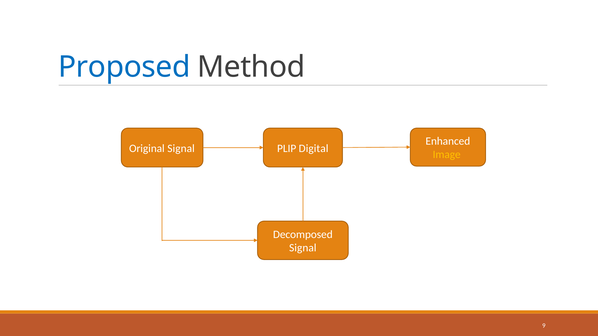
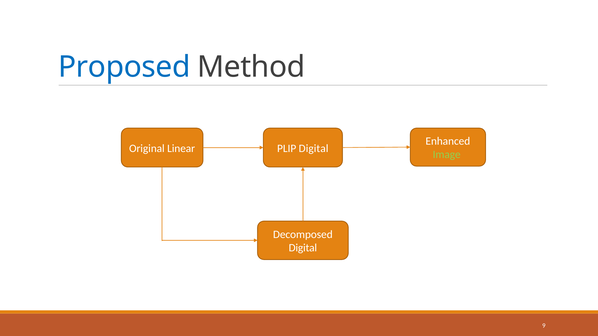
Original Signal: Signal -> Linear (181, 148)
Image colour: yellow -> light green (447, 155)
Signal: Signal -> Digital (303, 248)
